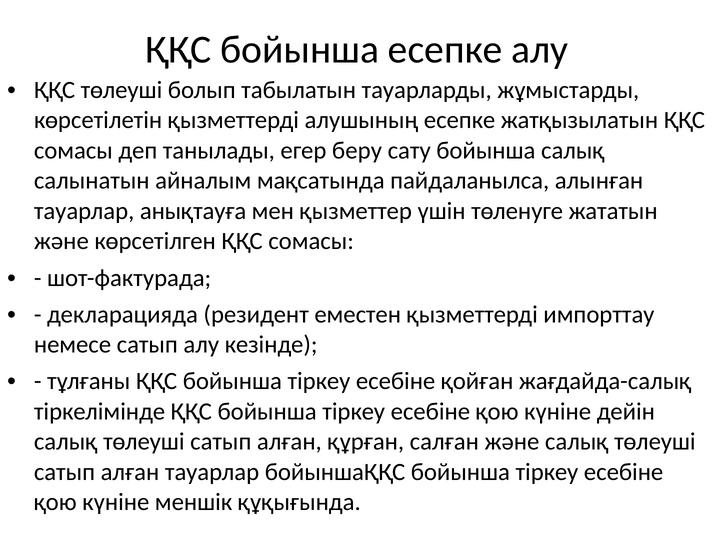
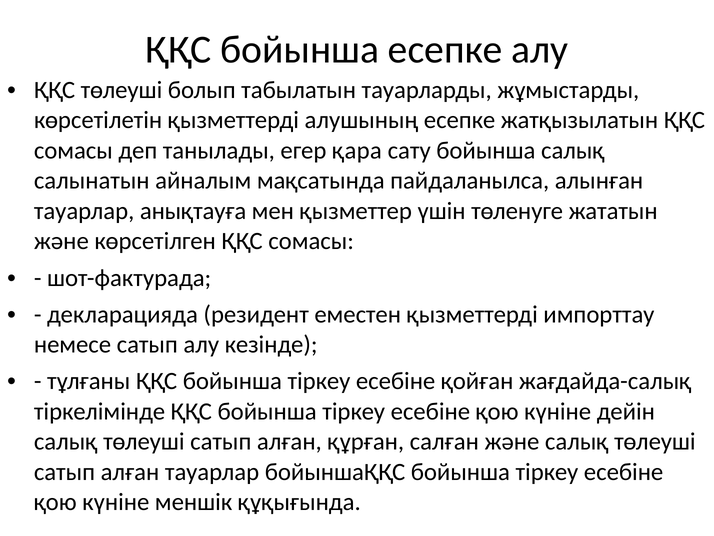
беру: беру -> қара (357, 150)
